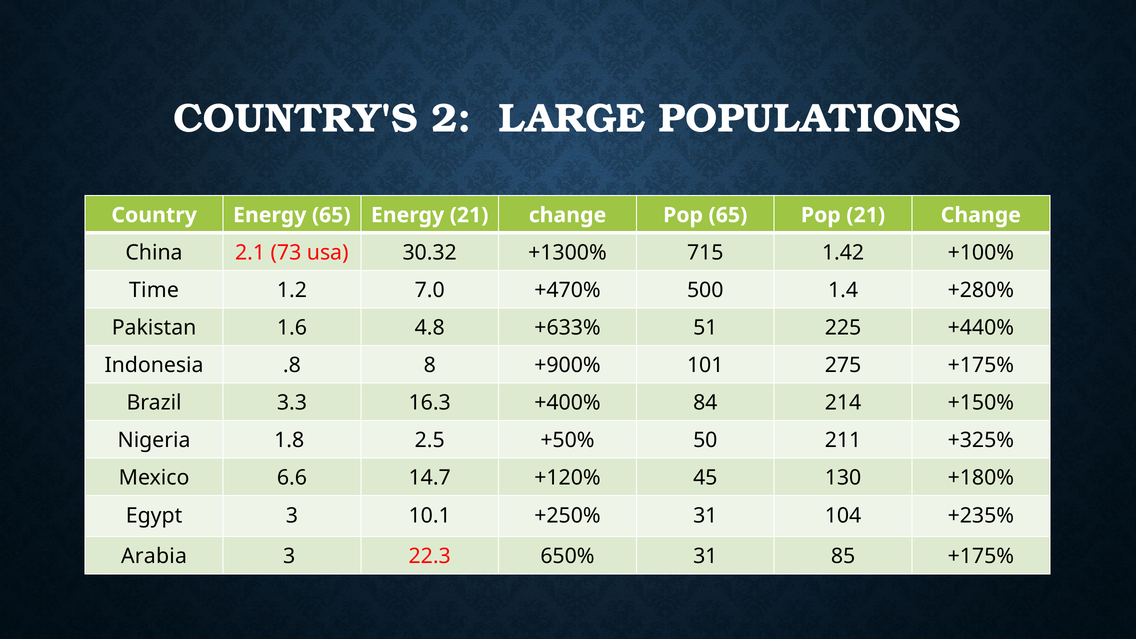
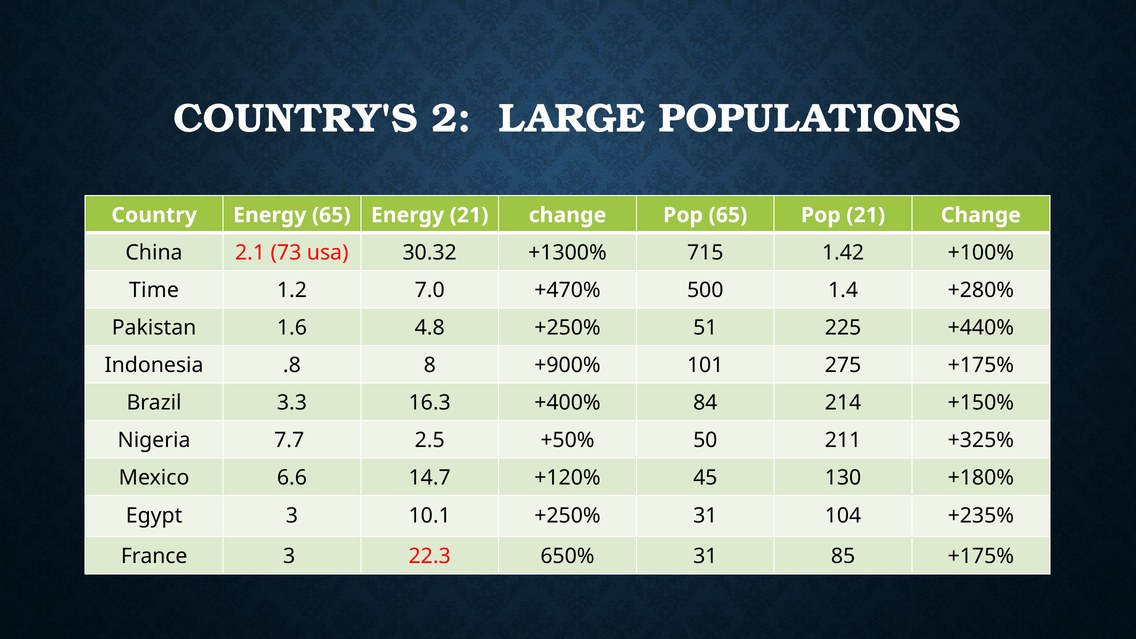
4.8 +633%: +633% -> +250% (568, 328)
1.8: 1.8 -> 7.7 (289, 440)
Arabia: Arabia -> France (154, 556)
